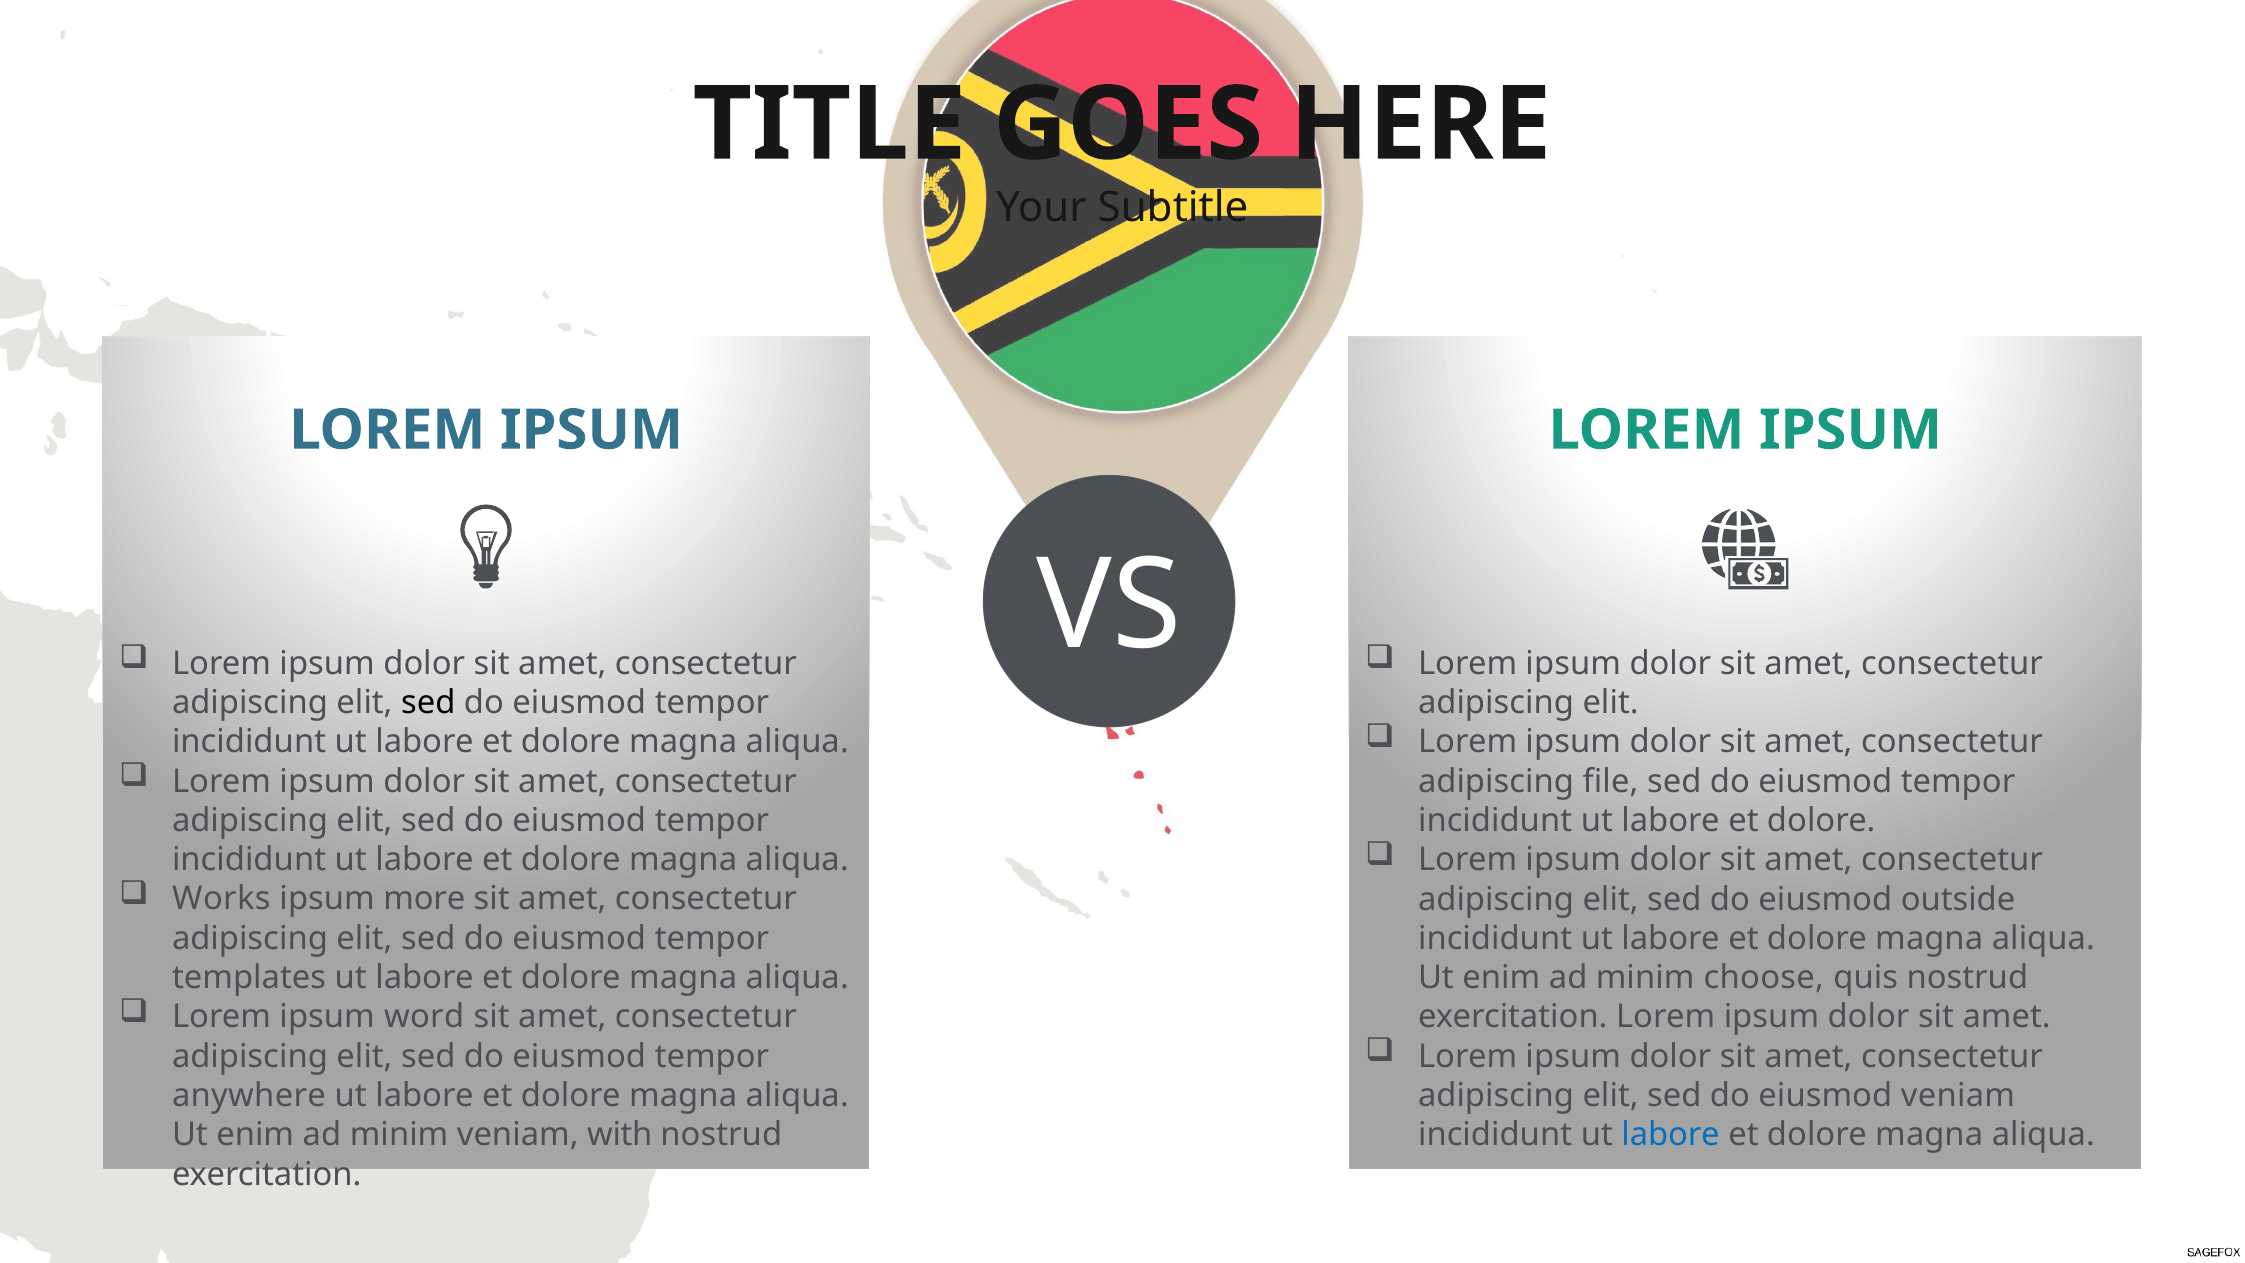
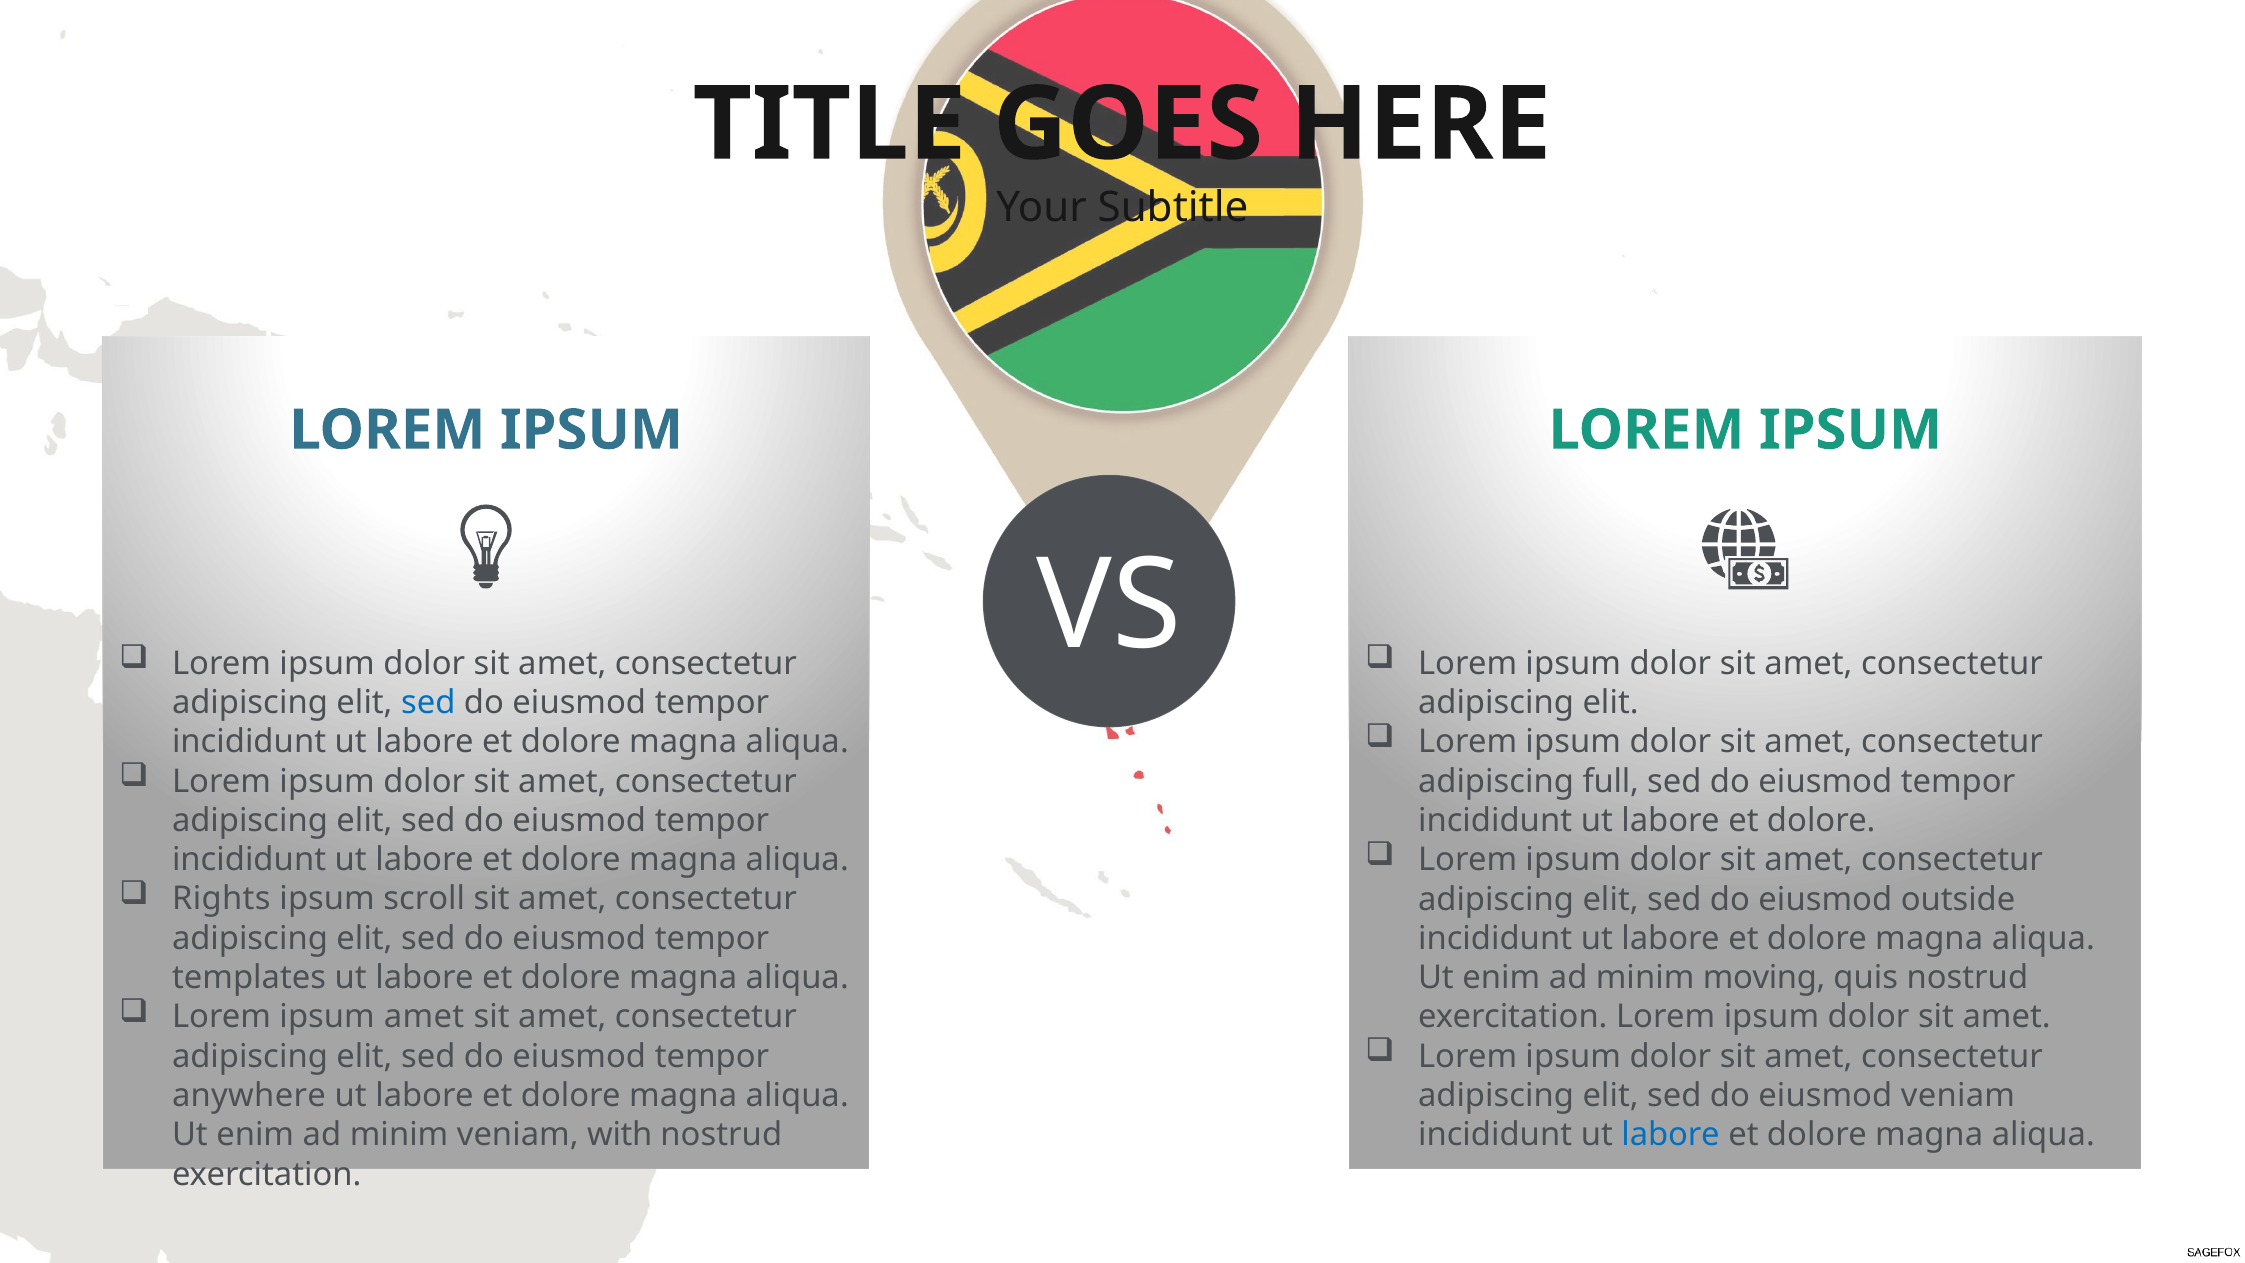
sed colour: black -> blue (428, 702)
file: file -> full (1611, 781)
Works: Works -> Rights (221, 899)
more: more -> scroll (424, 899)
choose: choose -> moving (1764, 978)
ipsum word: word -> amet (424, 1017)
